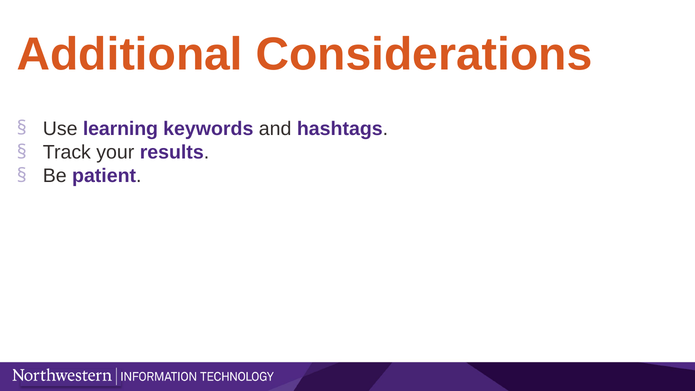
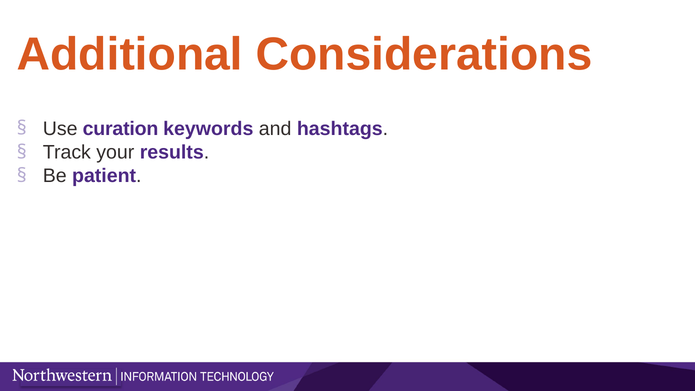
learning: learning -> curation (121, 129)
